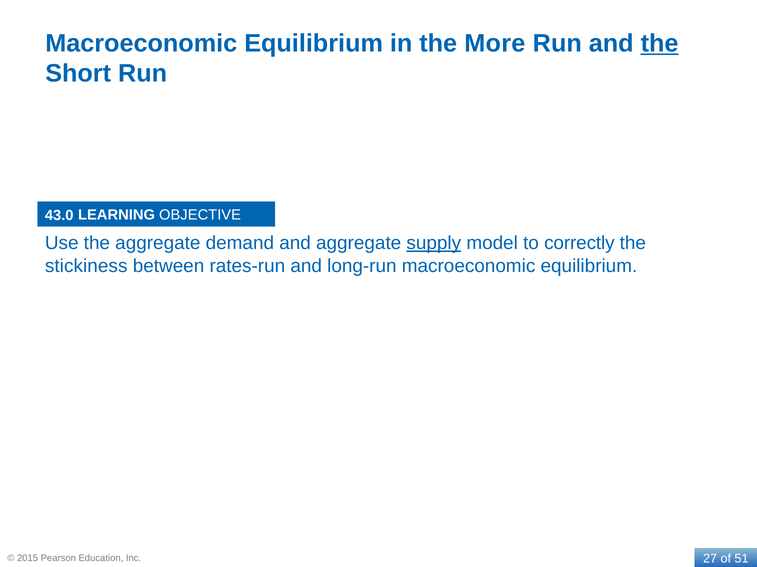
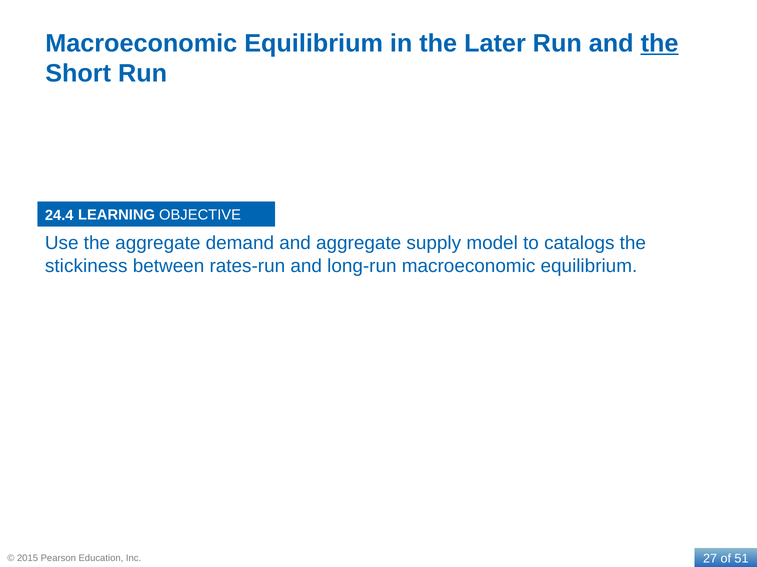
More: More -> Later (495, 43)
43.0: 43.0 -> 24.4 (59, 215)
supply underline: present -> none (434, 244)
correctly: correctly -> catalogs (579, 244)
